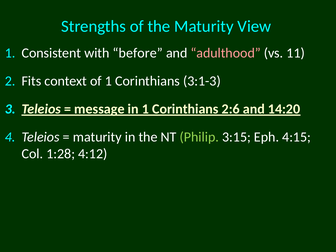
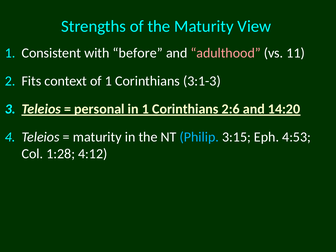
message: message -> personal (99, 109)
Philip colour: light green -> light blue (199, 137)
4:15: 4:15 -> 4:53 (297, 137)
